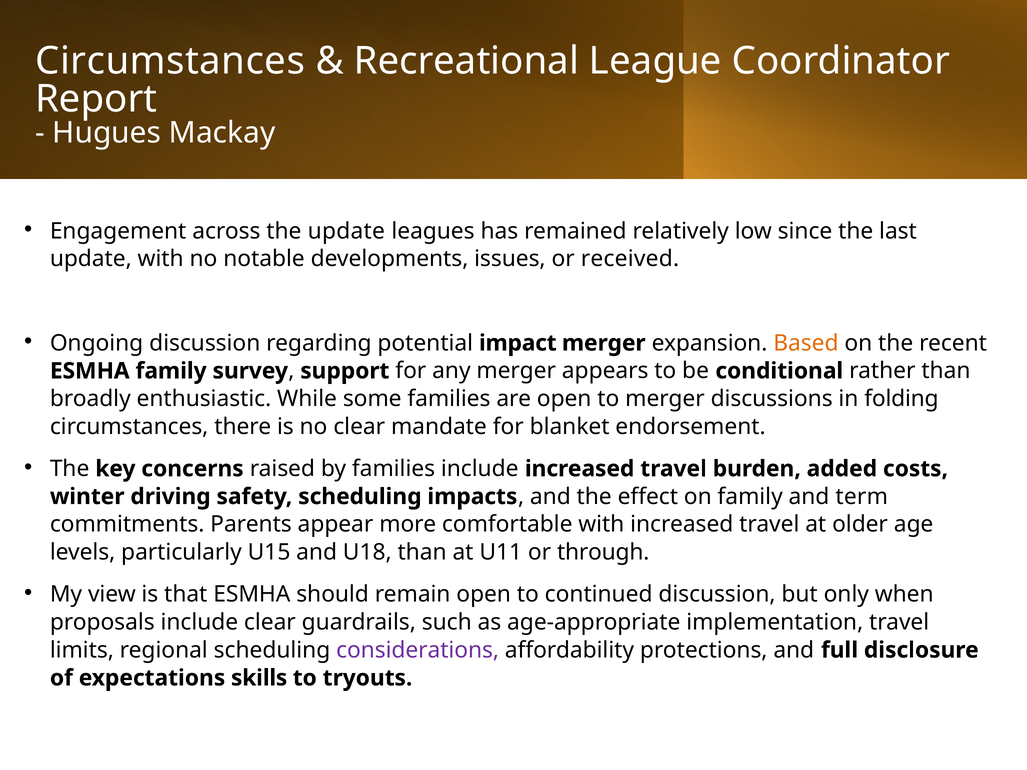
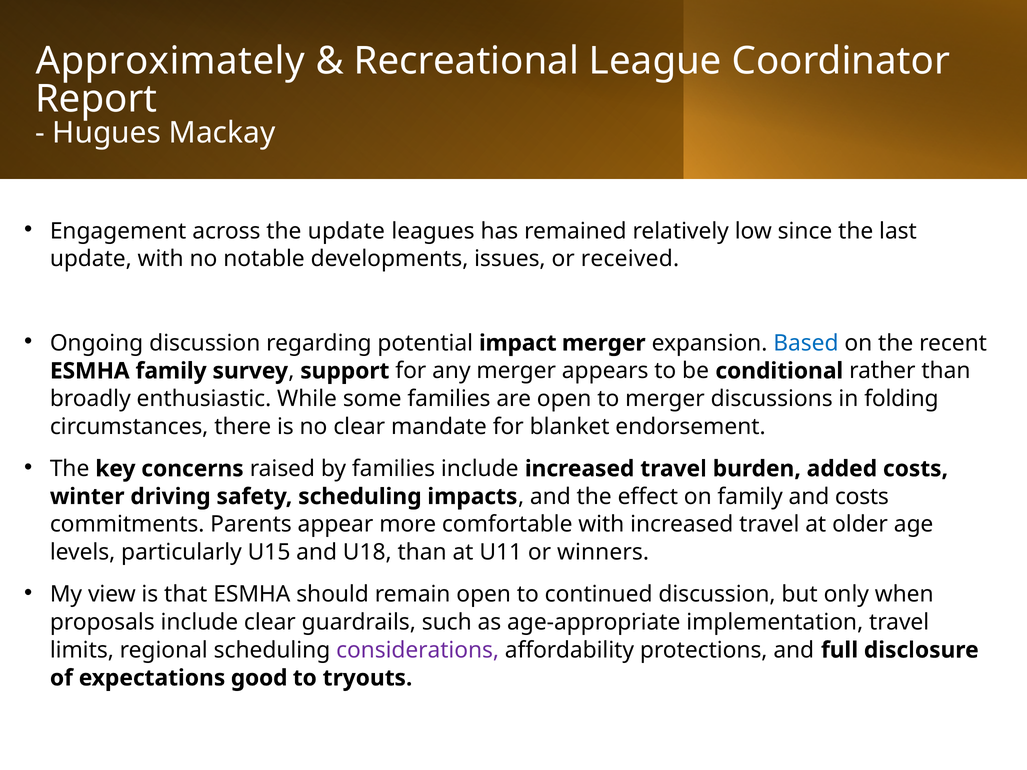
Circumstances: Circumstances -> Approximately (170, 61)
Based colour: orange -> blue (806, 343)
and term: term -> costs (862, 497)
through: through -> winners (603, 552)
skills: skills -> good (259, 678)
